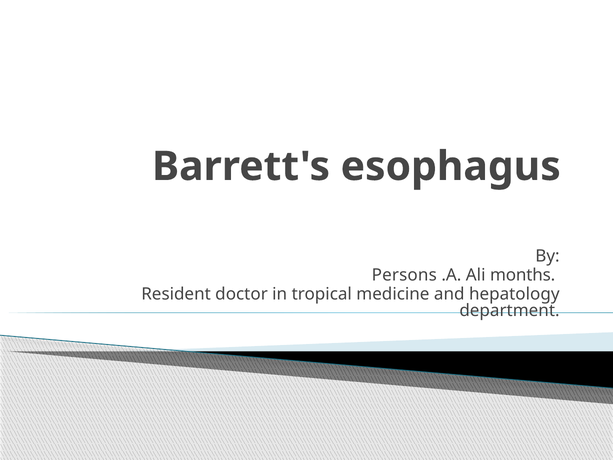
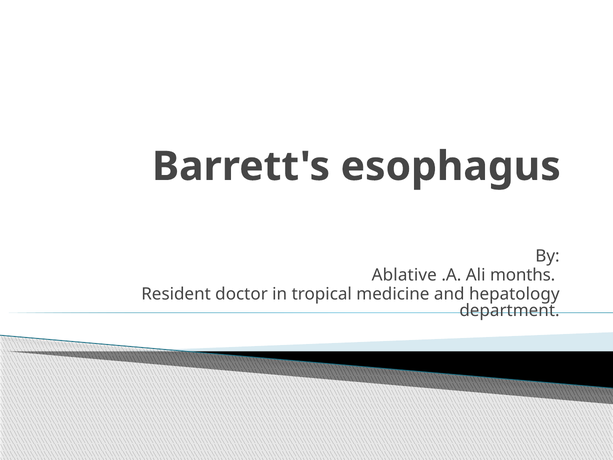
Persons: Persons -> Ablative (404, 275)
